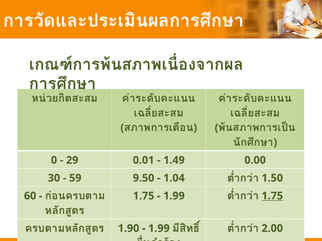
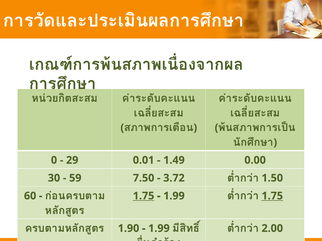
9.50: 9.50 -> 7.50 (144, 178)
1.04: 1.04 -> 3.72 (174, 178)
1.75 underline: none -> present (144, 196)
